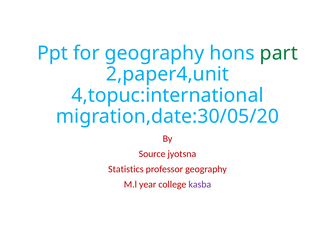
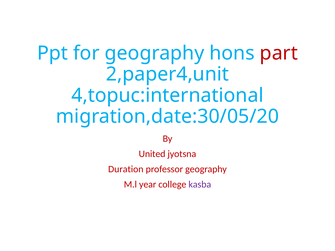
part colour: green -> red (279, 53)
Source: Source -> United (152, 154)
Statistics: Statistics -> Duration (126, 169)
